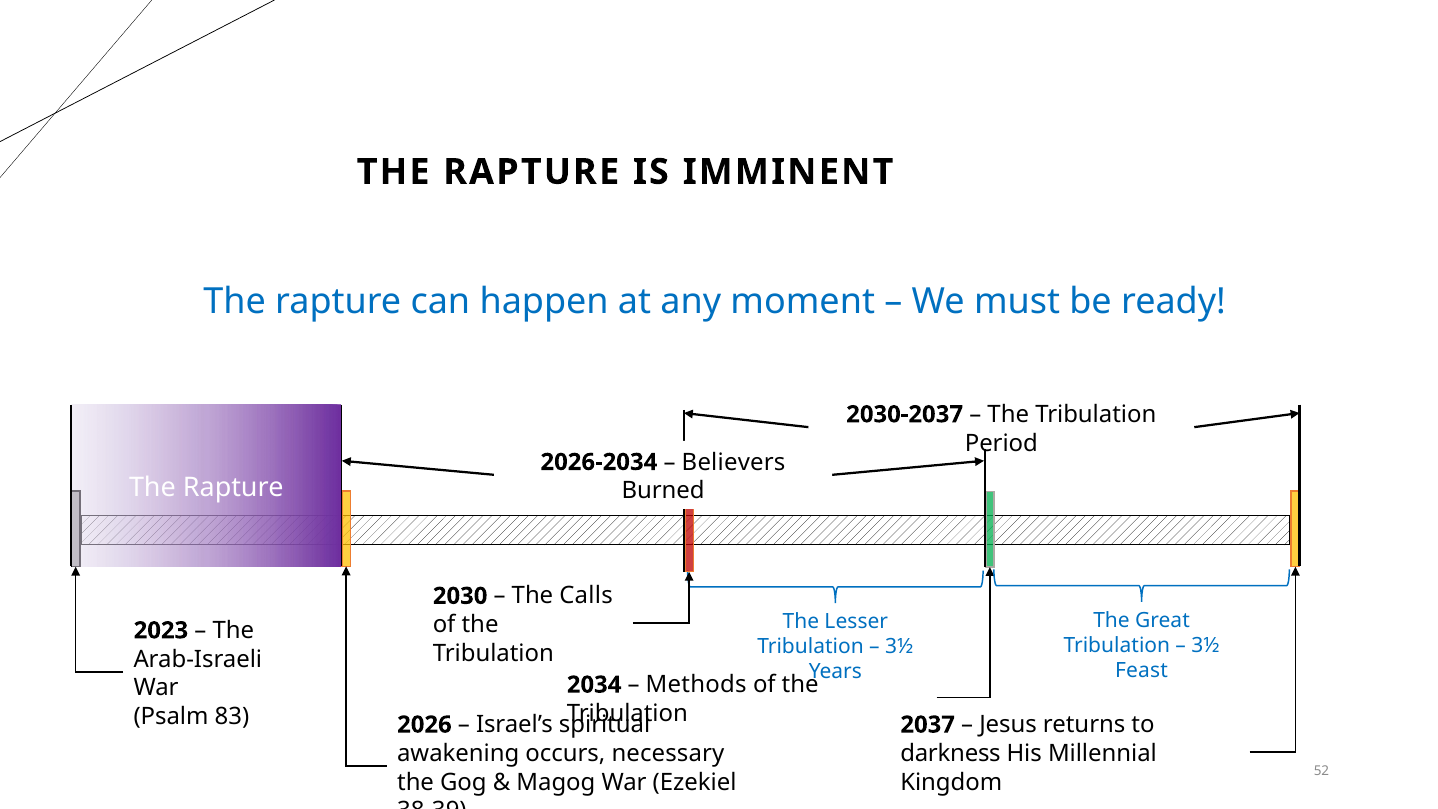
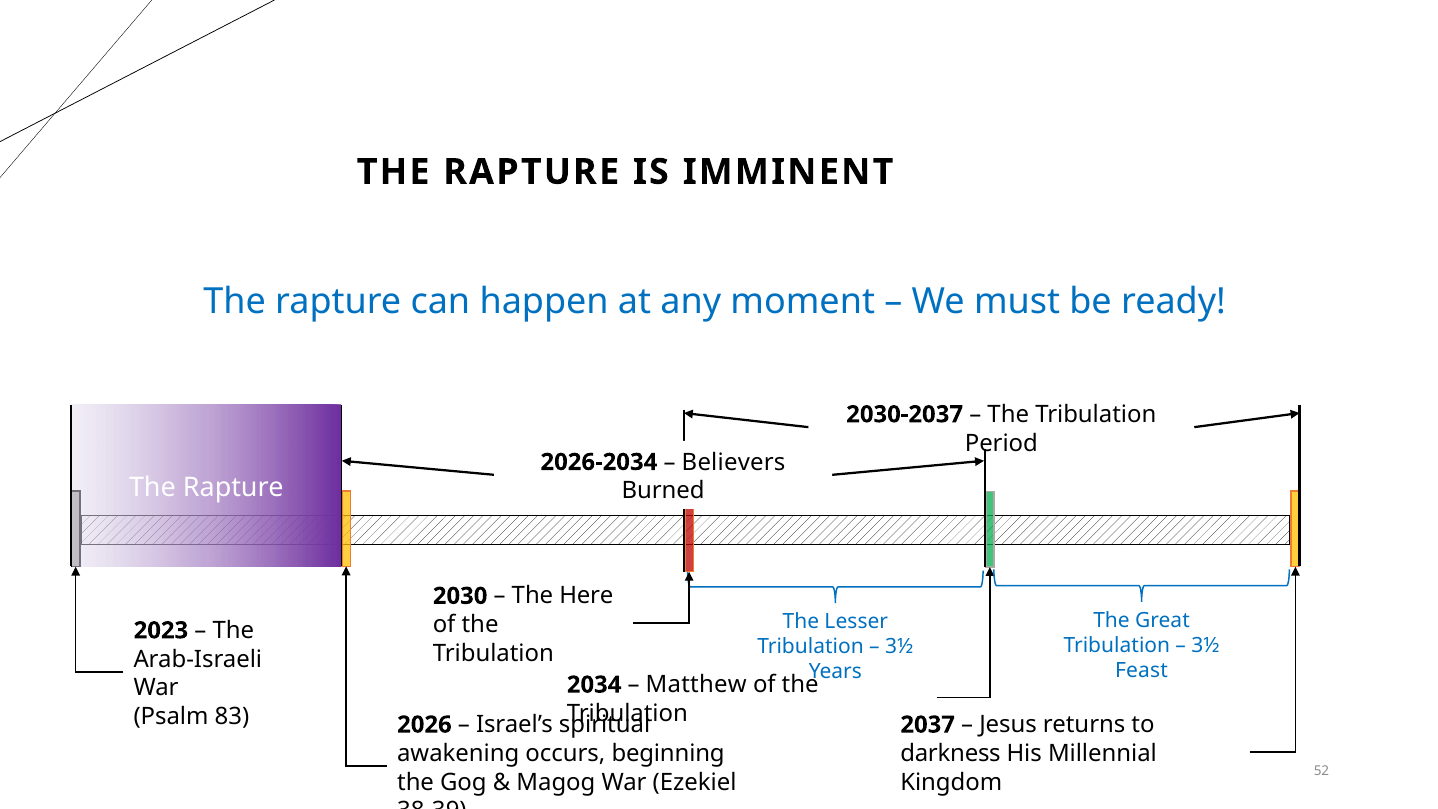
Calls: Calls -> Here (586, 596)
Methods: Methods -> Matthew (696, 685)
necessary: necessary -> beginning (668, 753)
